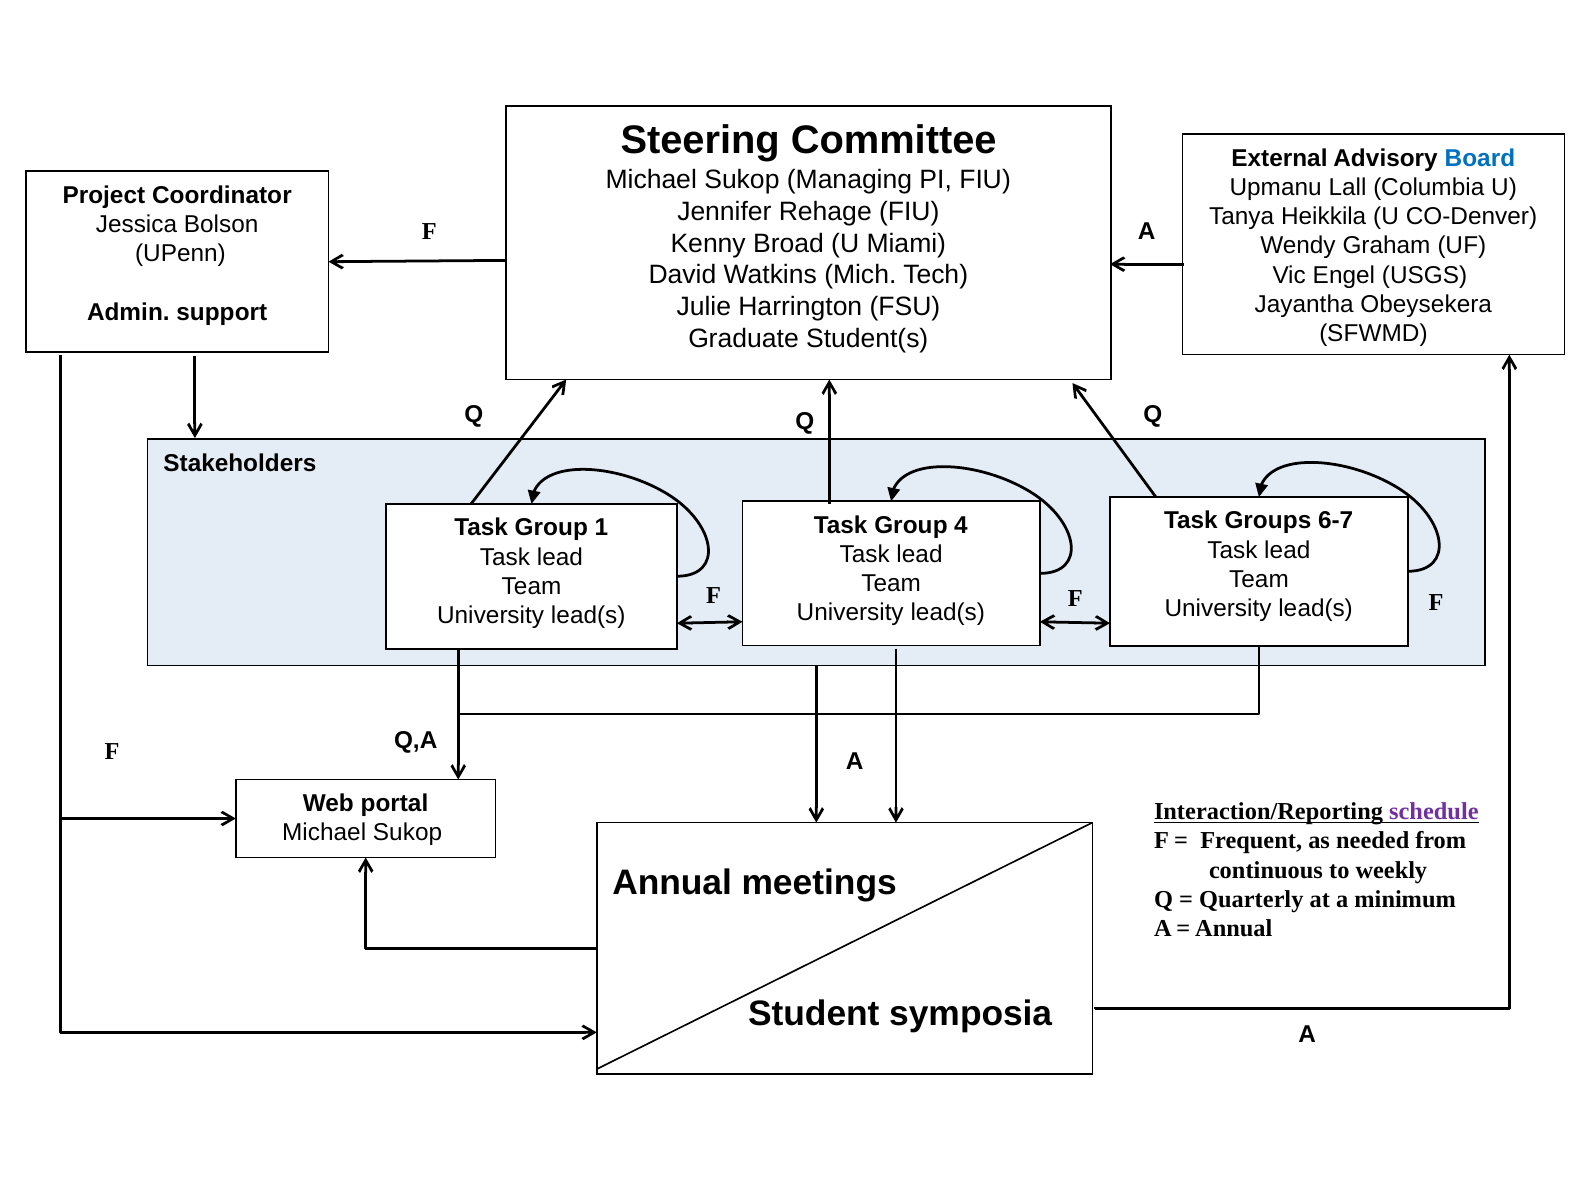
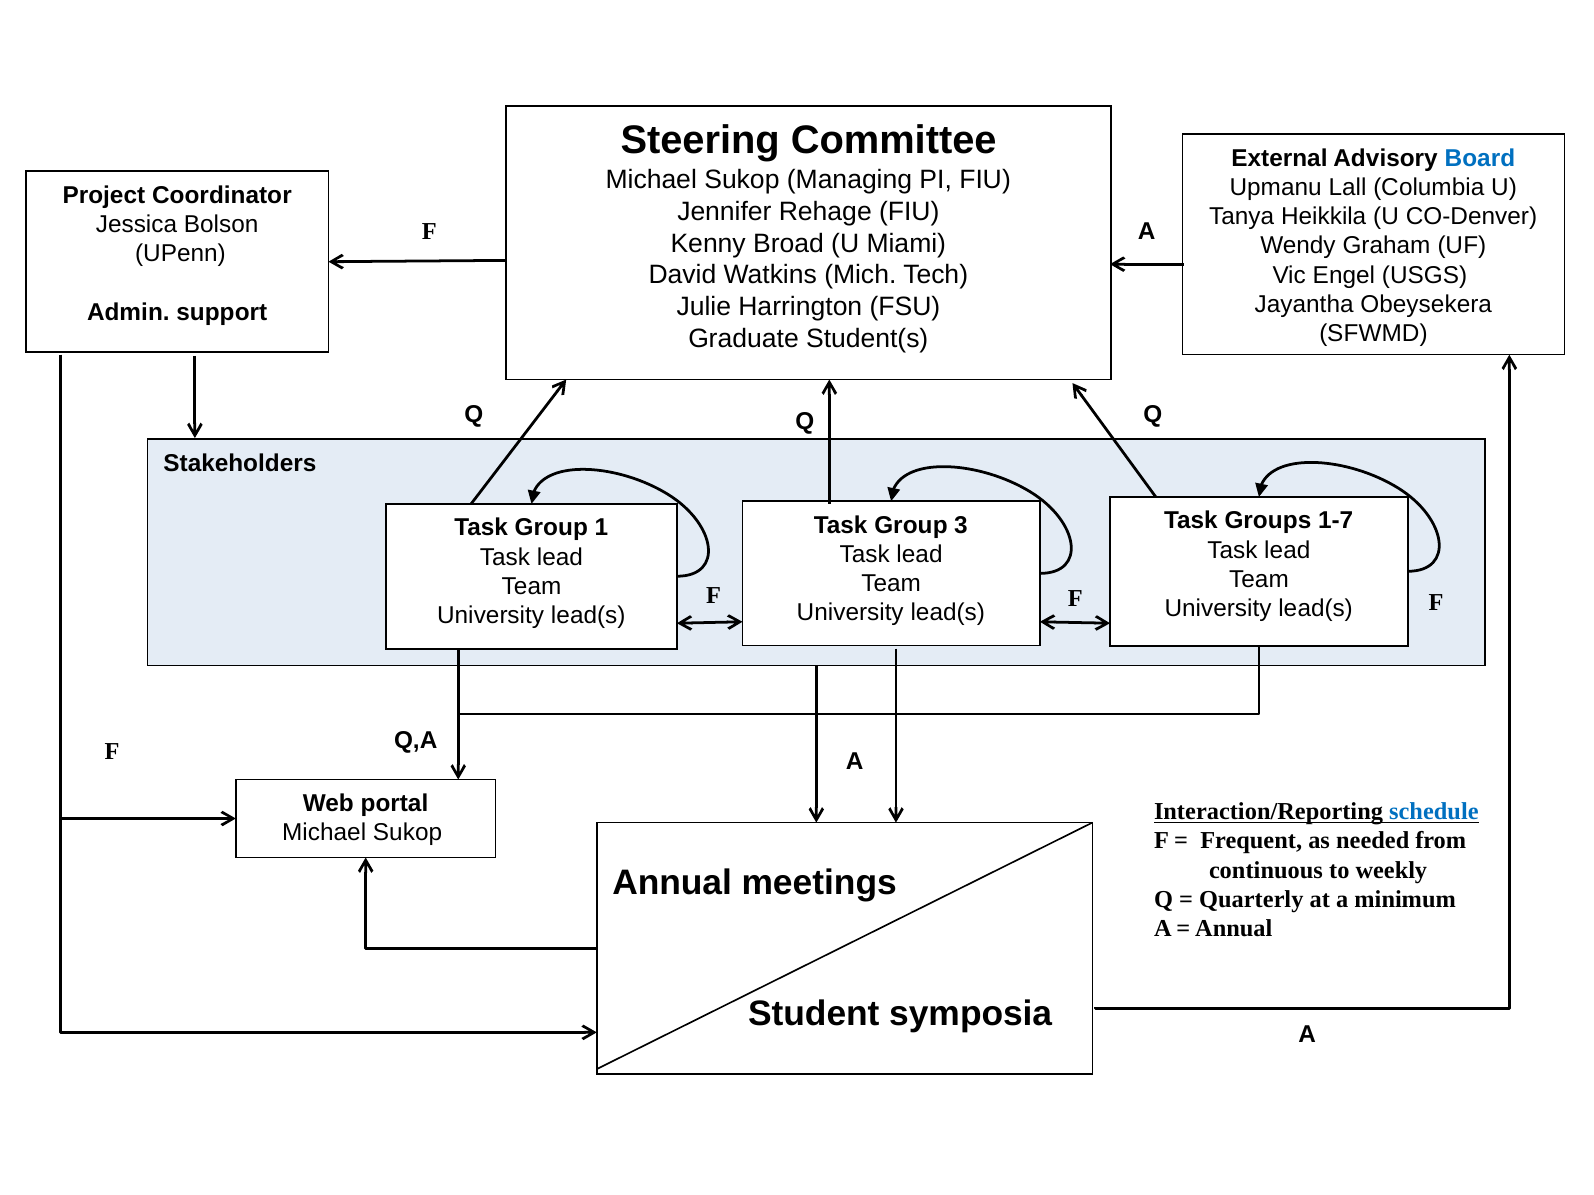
6-7: 6-7 -> 1-7 (1336, 521)
4: 4 -> 3 (961, 525)
schedule colour: purple -> blue (1434, 812)
